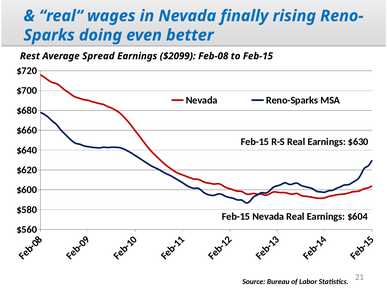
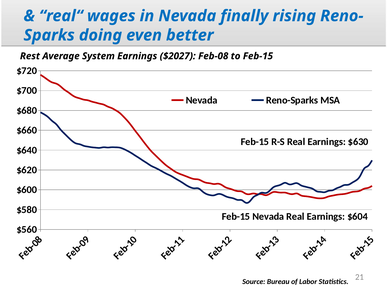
Spread: Spread -> System (98, 56)
$2099: $2099 -> $2027 (178, 56)
